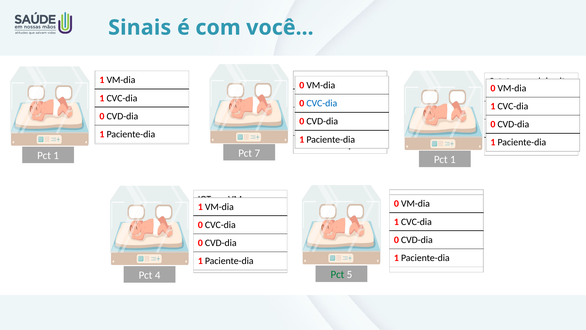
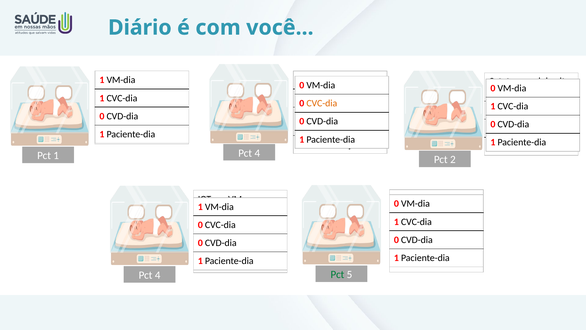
Sinais: Sinais -> Diário (140, 28)
CVC-dia colour: blue -> orange (322, 103)
1 Pct 7: 7 -> 4 (257, 153)
1: 1 -> 2 (453, 159)
